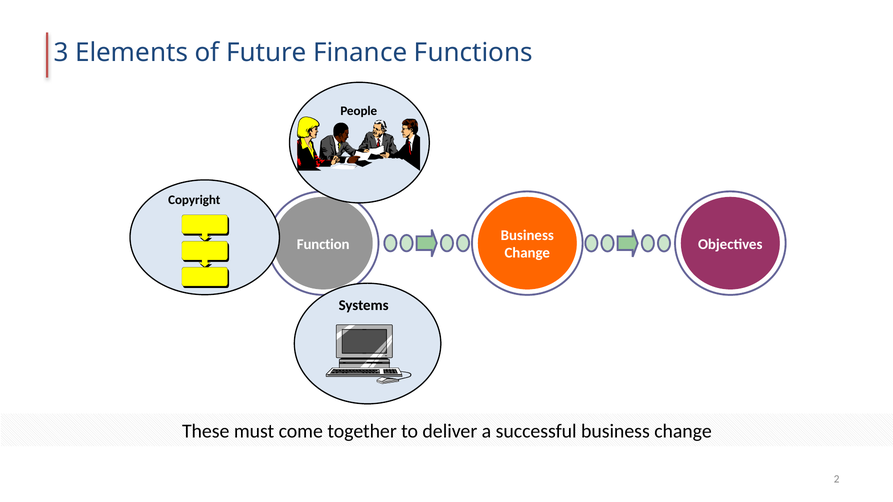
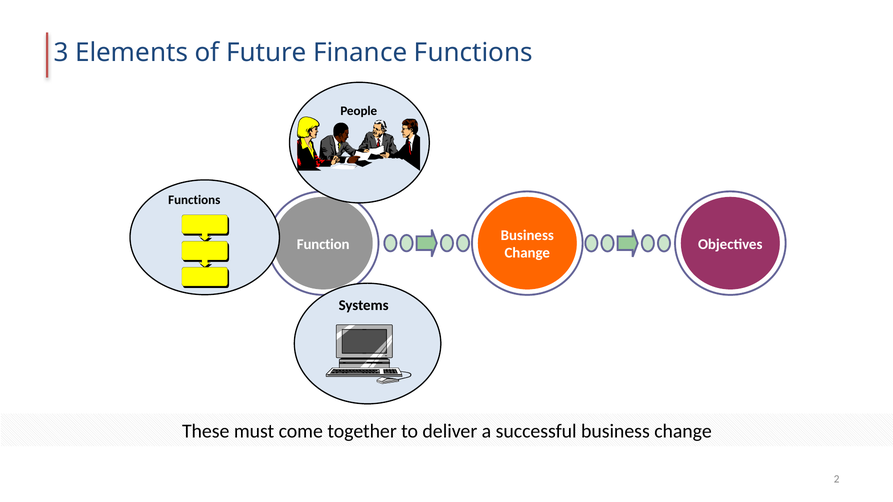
Copyright: Copyright -> Functions (194, 200)
